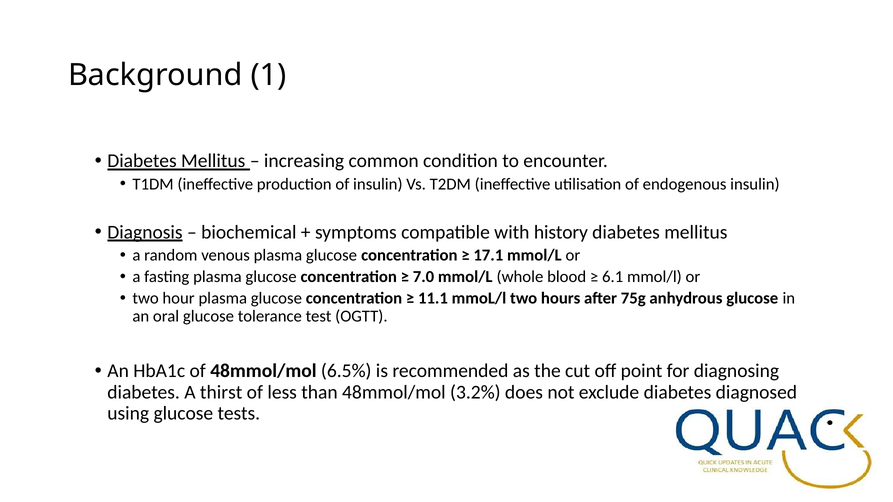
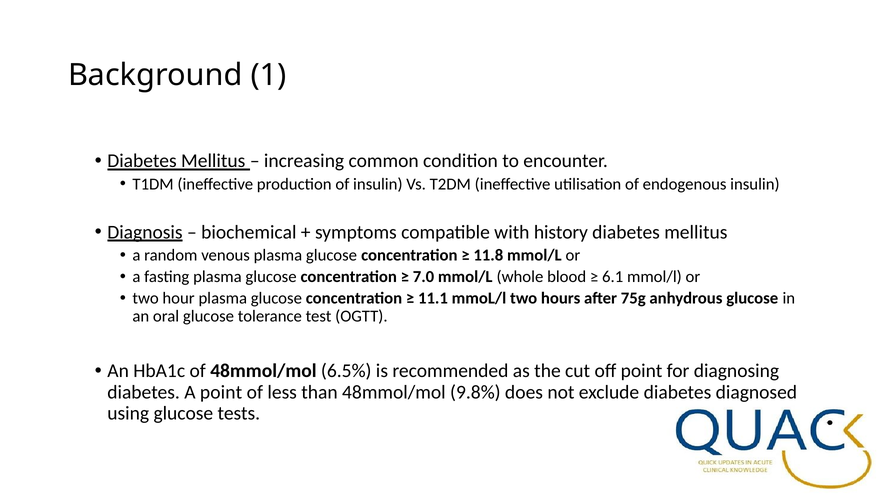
17.1: 17.1 -> 11.8 (488, 255)
A thirst: thirst -> point (221, 392)
3.2%: 3.2% -> 9.8% (475, 392)
